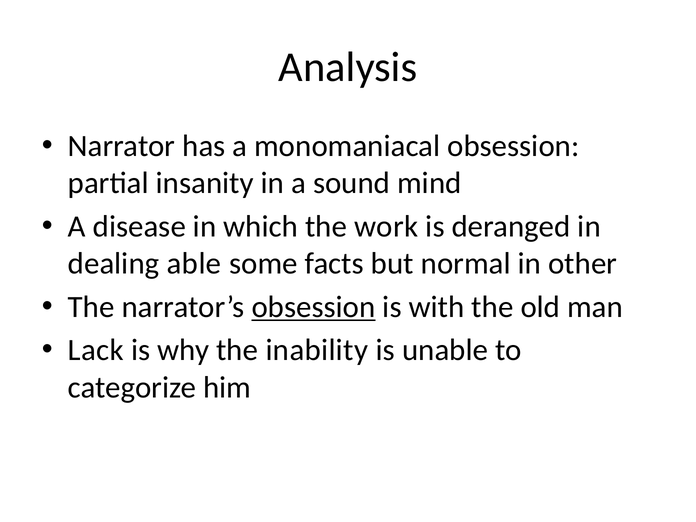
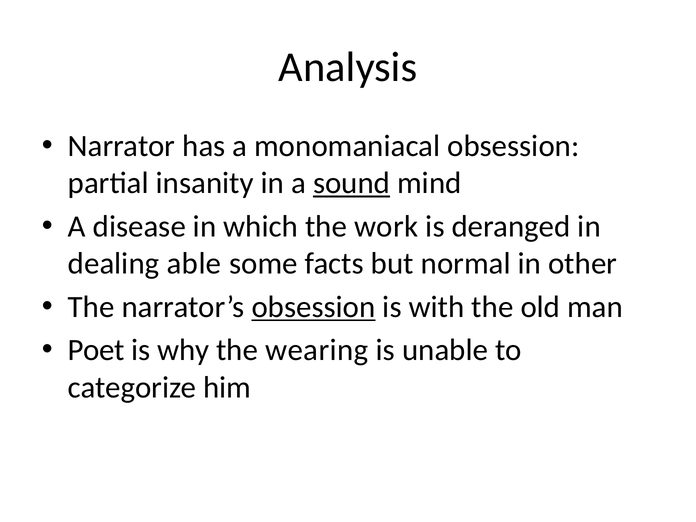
sound underline: none -> present (352, 183)
Lack: Lack -> Poet (96, 350)
inability: inability -> wearing (317, 350)
